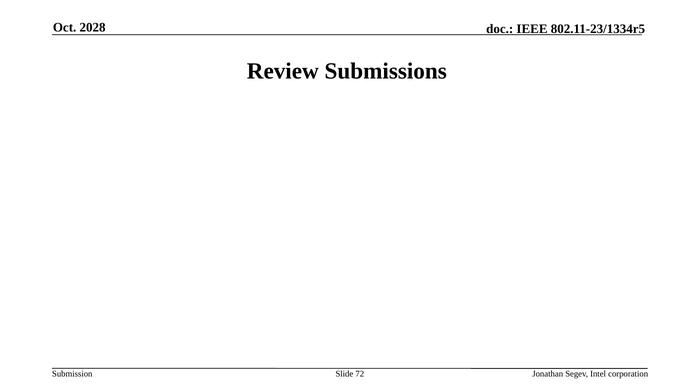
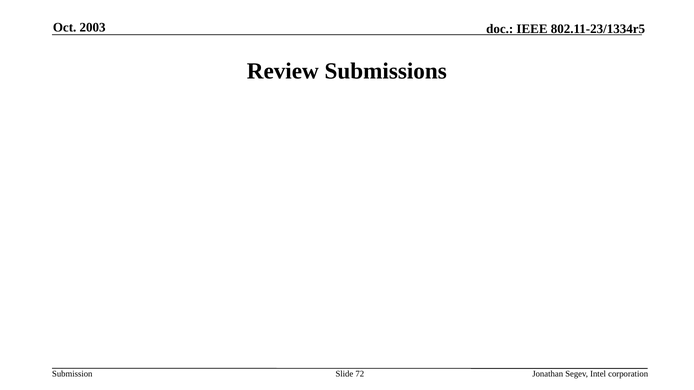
2028: 2028 -> 2003 (93, 28)
